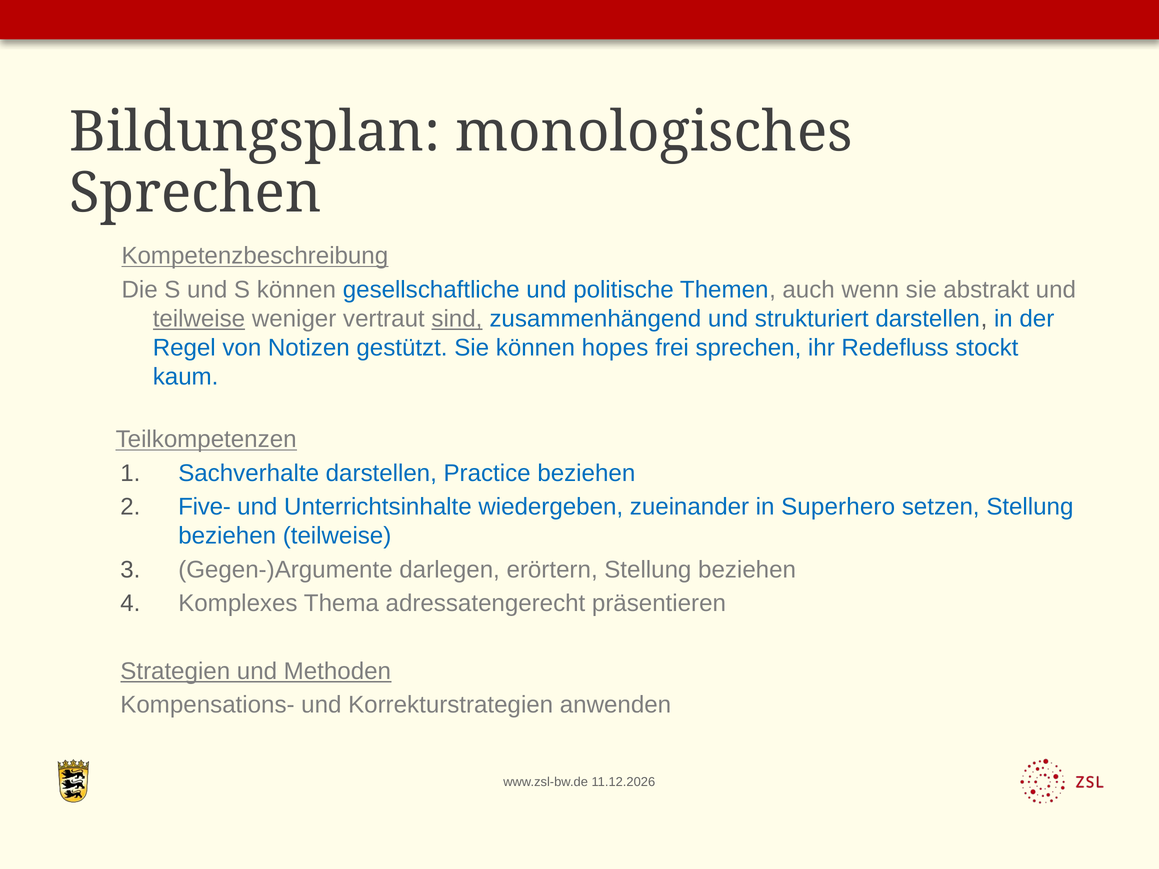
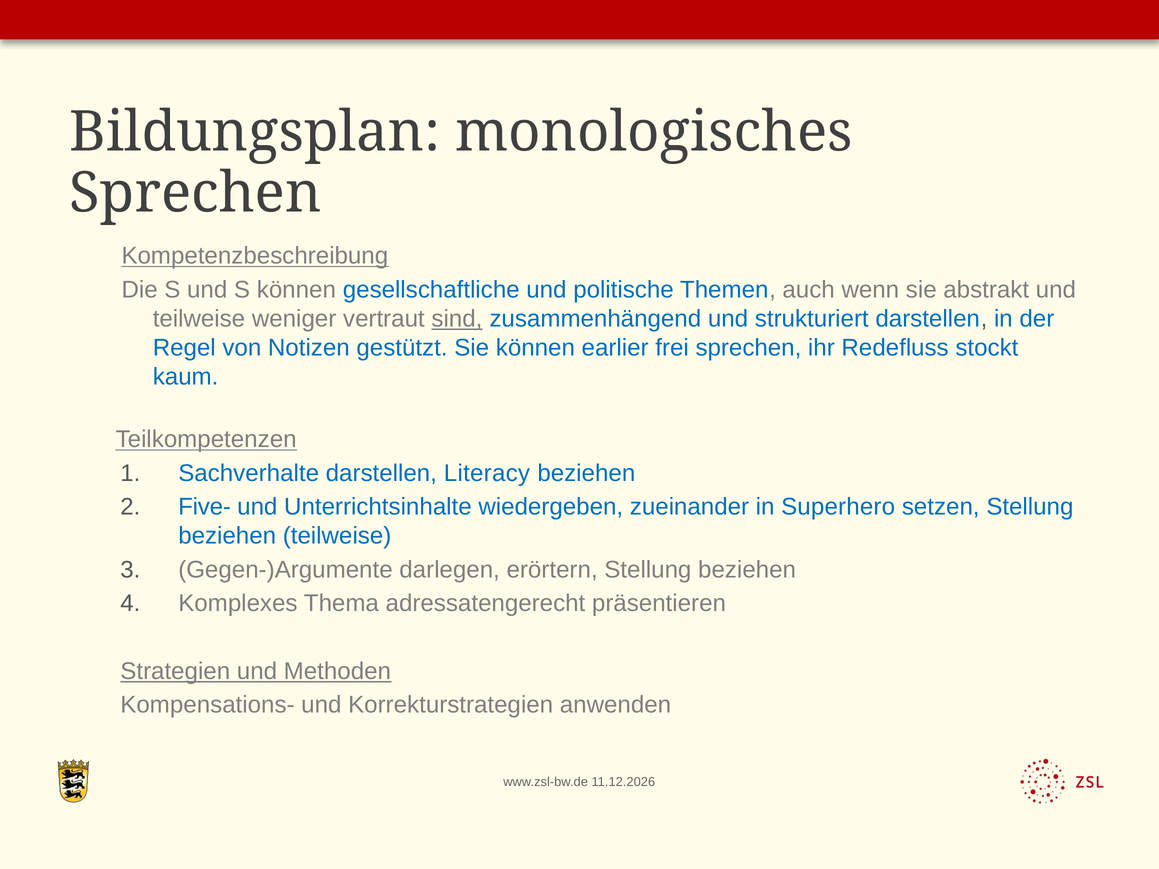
teilweise underline: present -> none (199, 319)
hopes: hopes -> earlier (615, 348)
Practice: Practice -> Literacy (487, 473)
